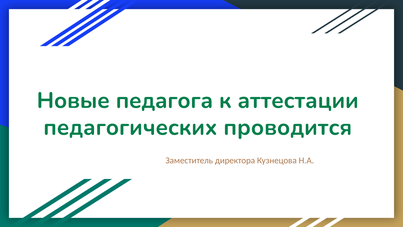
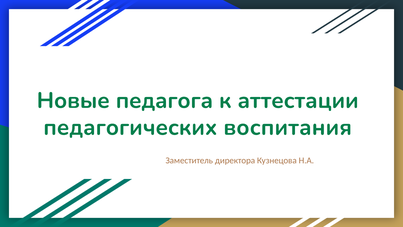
проводится: проводится -> воспитания (288, 127)
